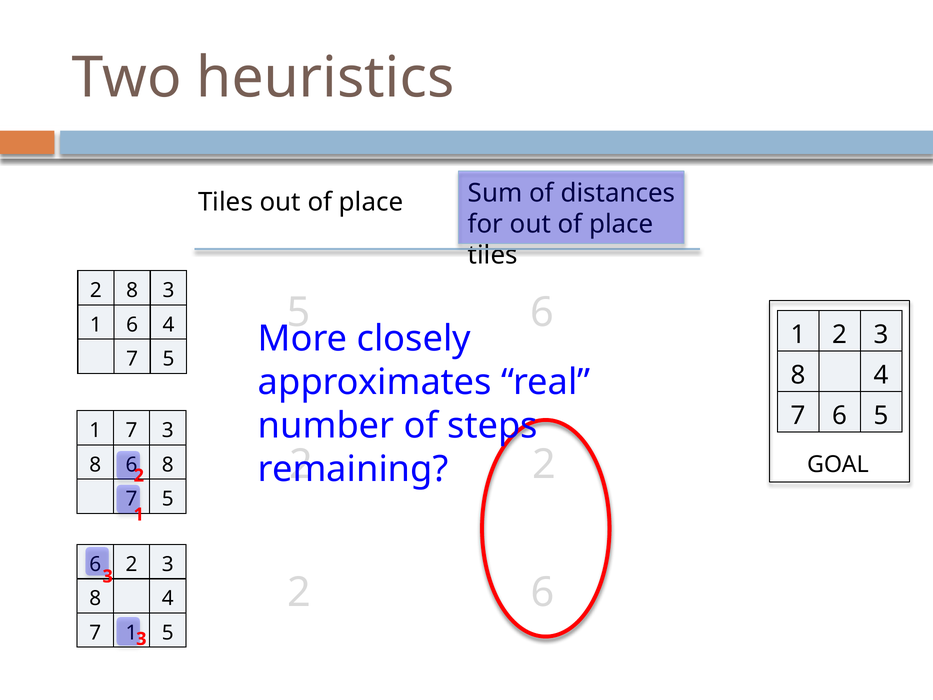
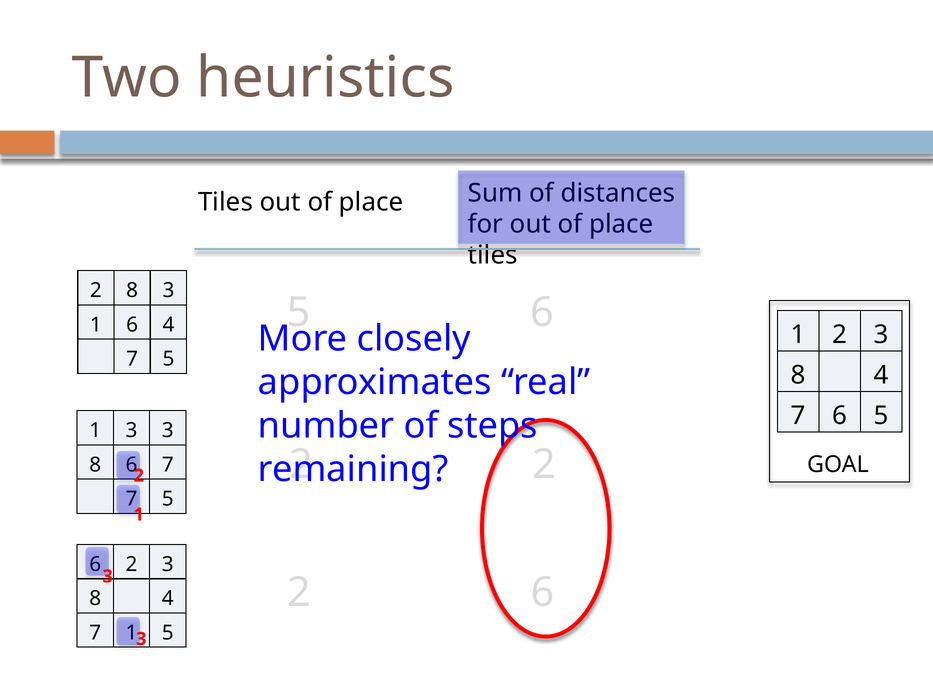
1 7: 7 -> 3 (131, 430)
8: 8 -> 7 (168, 465)
